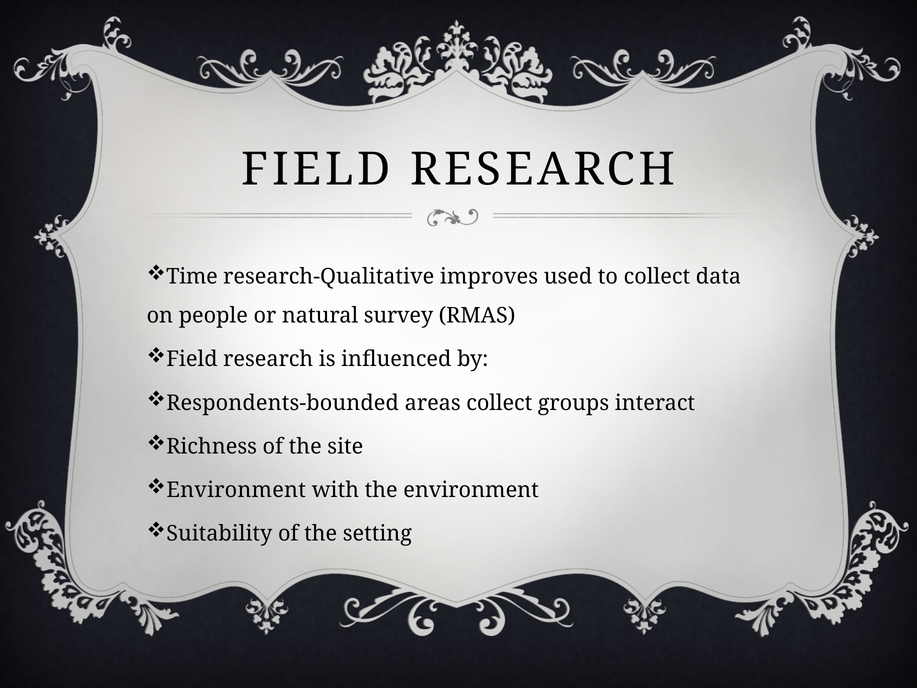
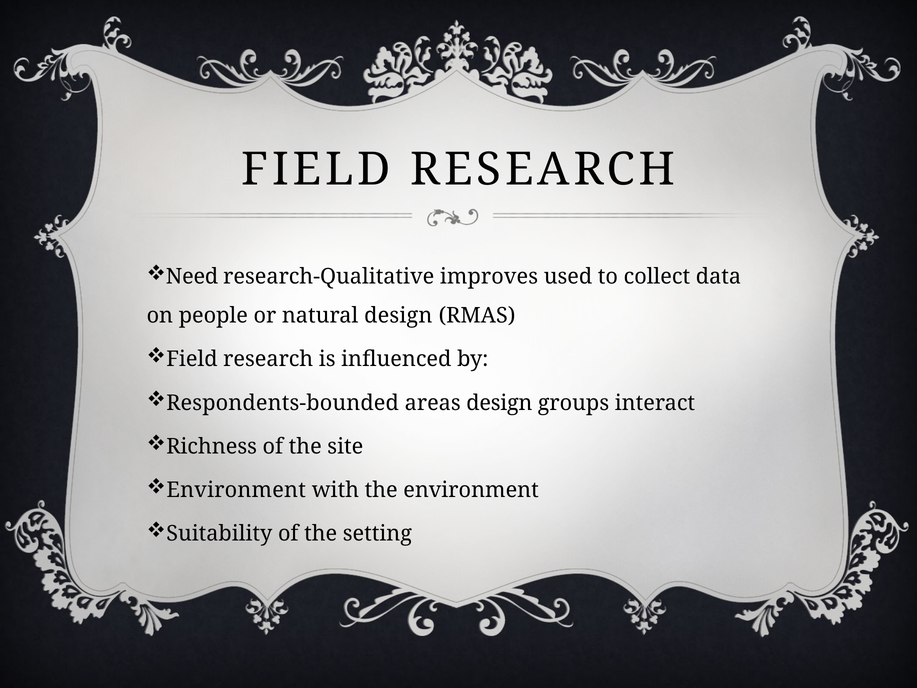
Time: Time -> Need (192, 277)
natural survey: survey -> design (398, 316)
areas collect: collect -> design (499, 403)
